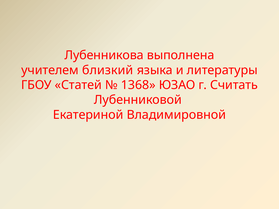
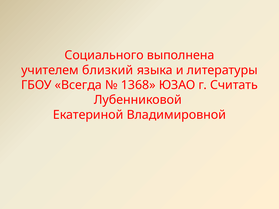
Лубенникова: Лубенникова -> Социального (104, 55)
Статей: Статей -> Всегда (78, 85)
